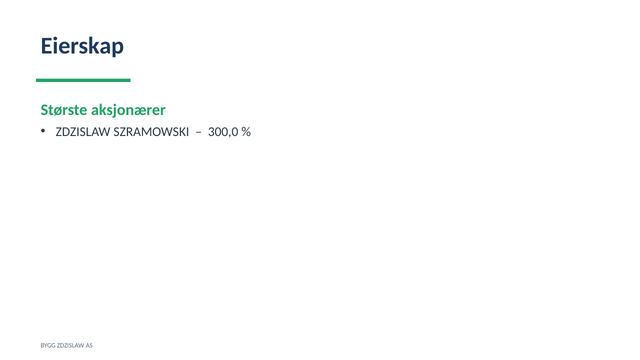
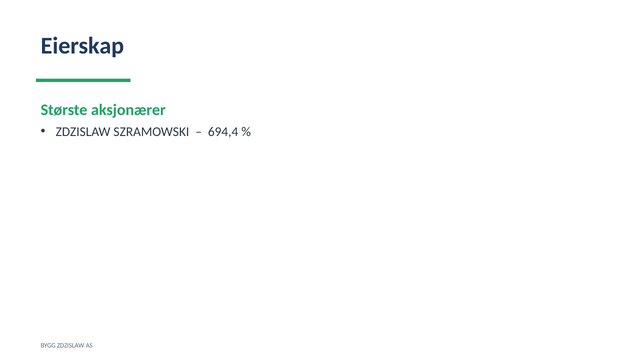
300,0: 300,0 -> 694,4 (223, 132)
